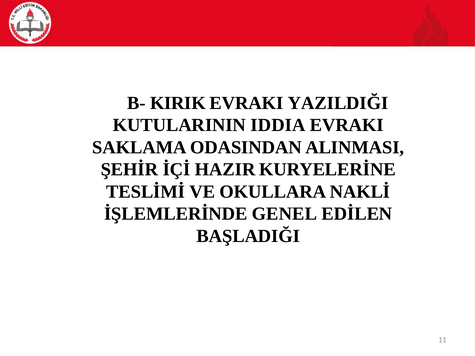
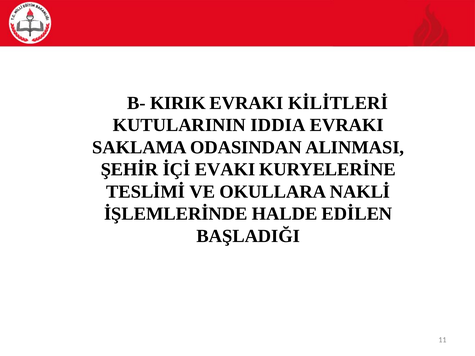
YAZILDIĞI: YAZILDIĞI -> KİLİTLERİ (338, 103)
HAZIR: HAZIR -> EVAKI (225, 170)
GENEL: GENEL -> HALDE (285, 214)
